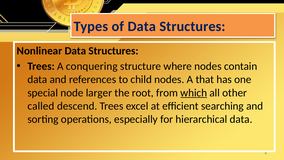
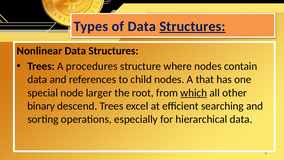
Structures underline: none -> present (192, 26)
conquering: conquering -> procedures (92, 66)
called: called -> binary (41, 106)
